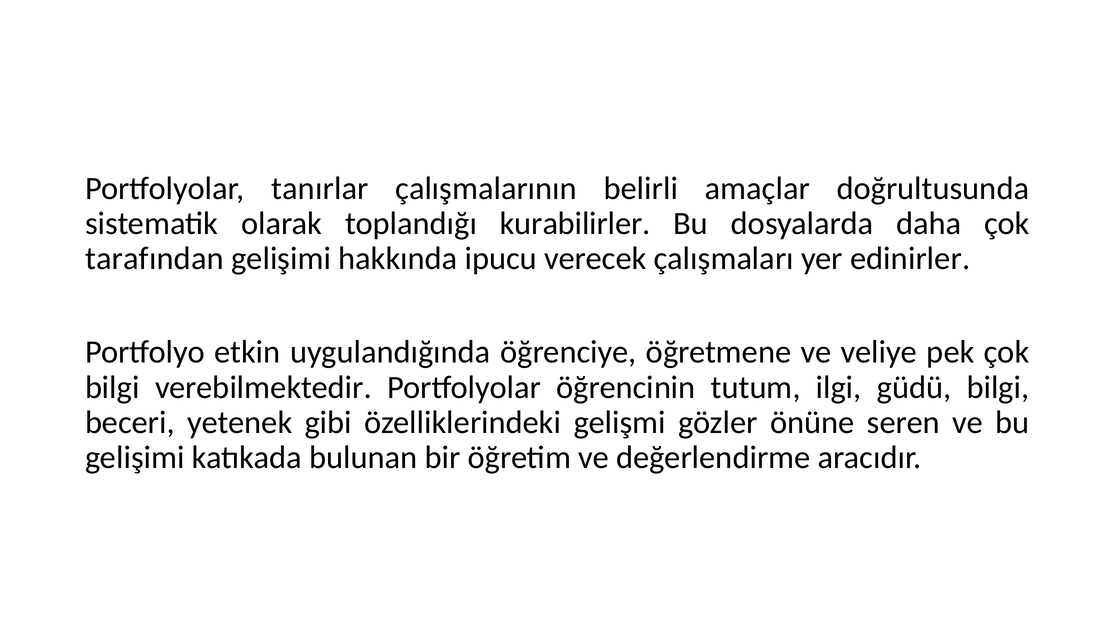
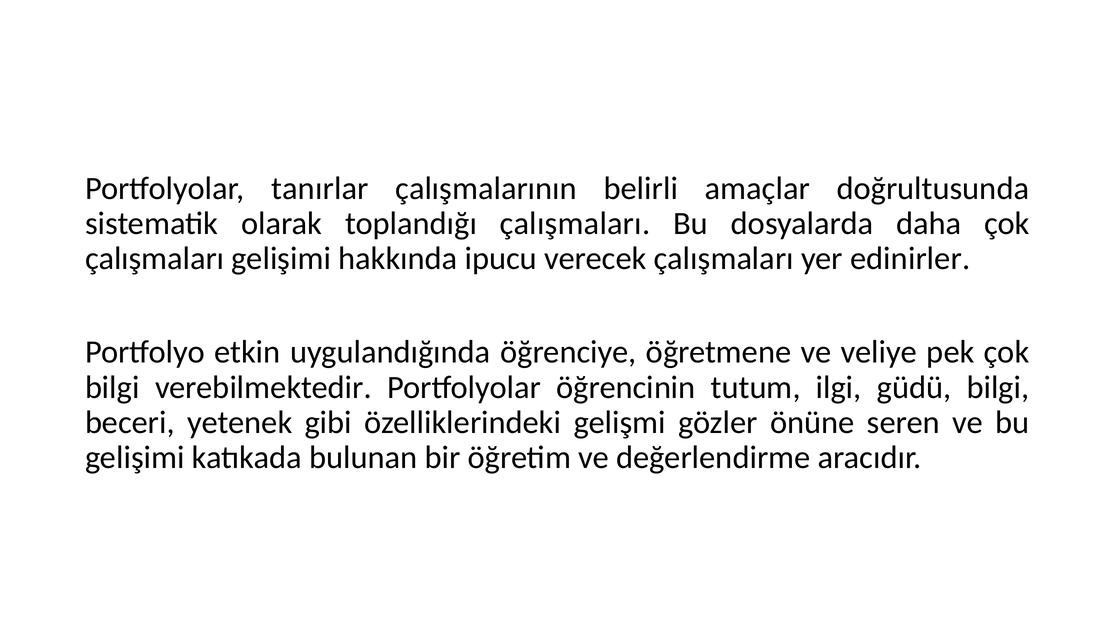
toplandığı kurabilirler: kurabilirler -> çalışmaları (575, 224)
tarafından: tarafından -> çalışmaları (155, 259)
